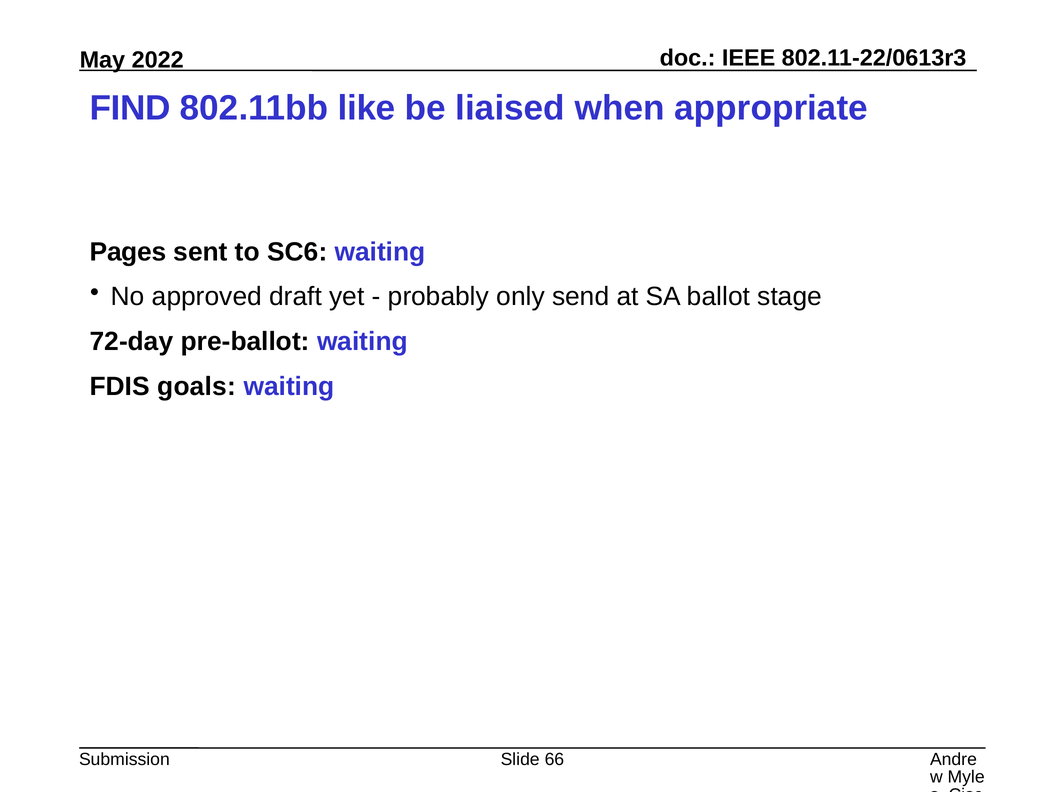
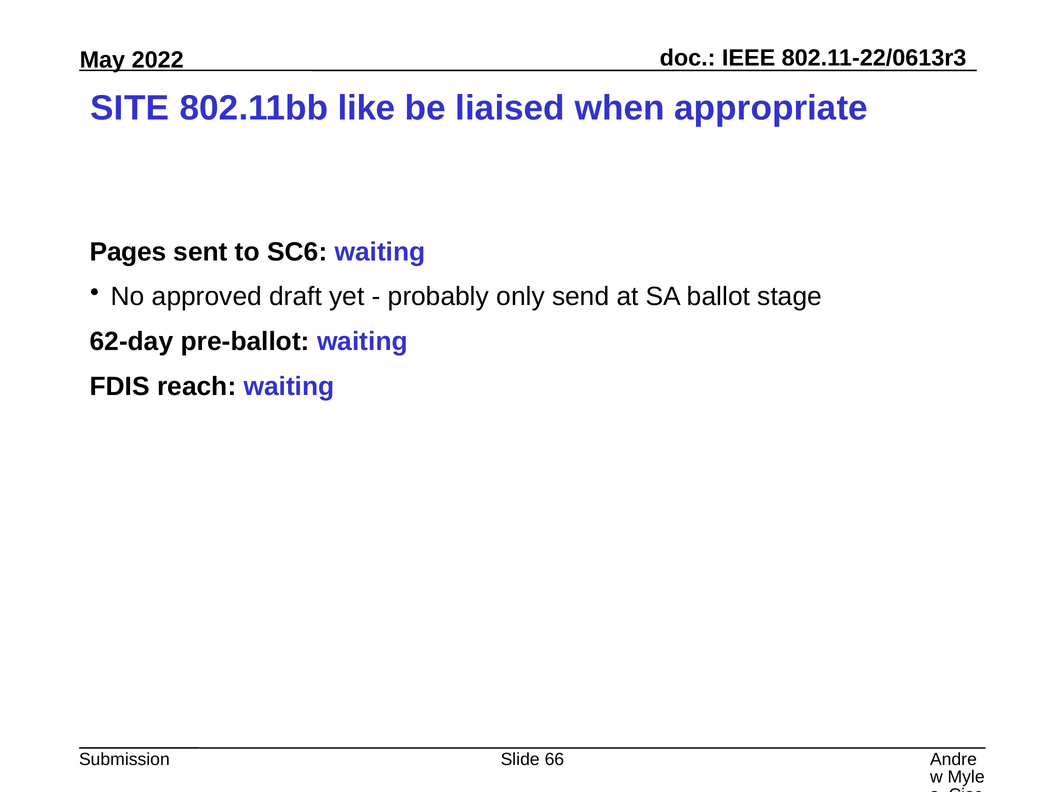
FIND: FIND -> SITE (130, 108)
72-day: 72-day -> 62-day (132, 342)
goals: goals -> reach (197, 386)
